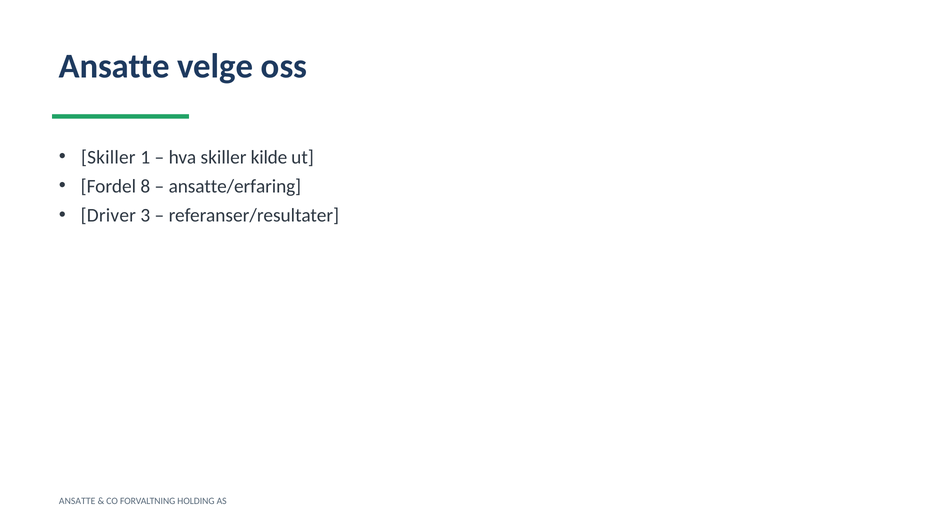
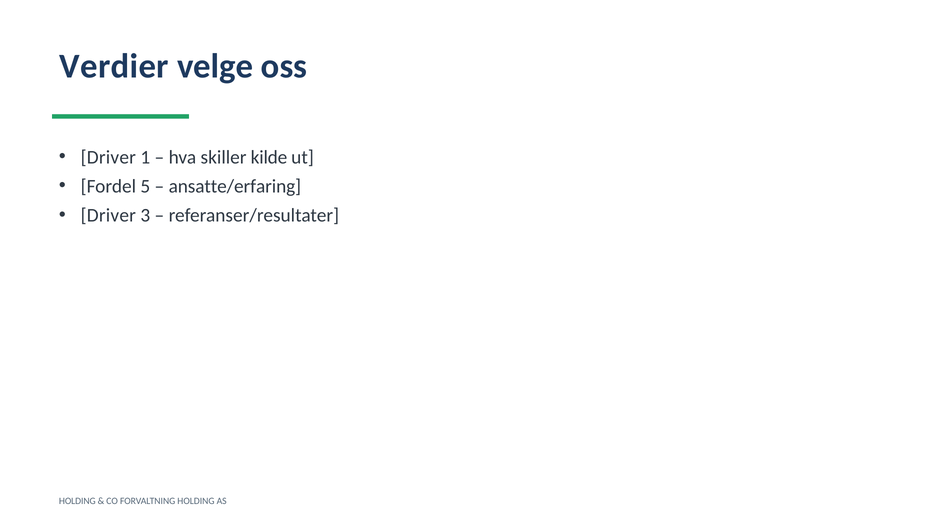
Ansatte: Ansatte -> Verdier (114, 66)
Skiller: Skiller -> Driver (108, 157)
8: 8 -> 5 (145, 186)
ANSATTE: ANSATTE -> HOLDING (77, 500)
